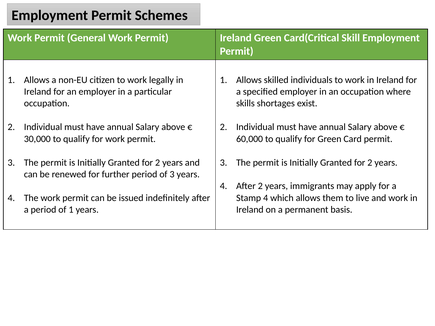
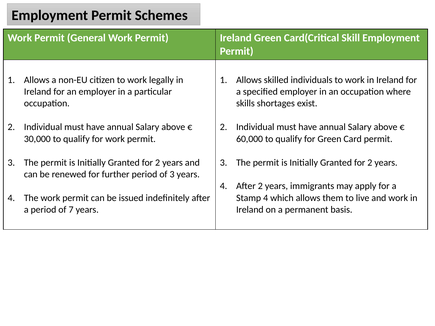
of 1: 1 -> 7 (71, 210)
